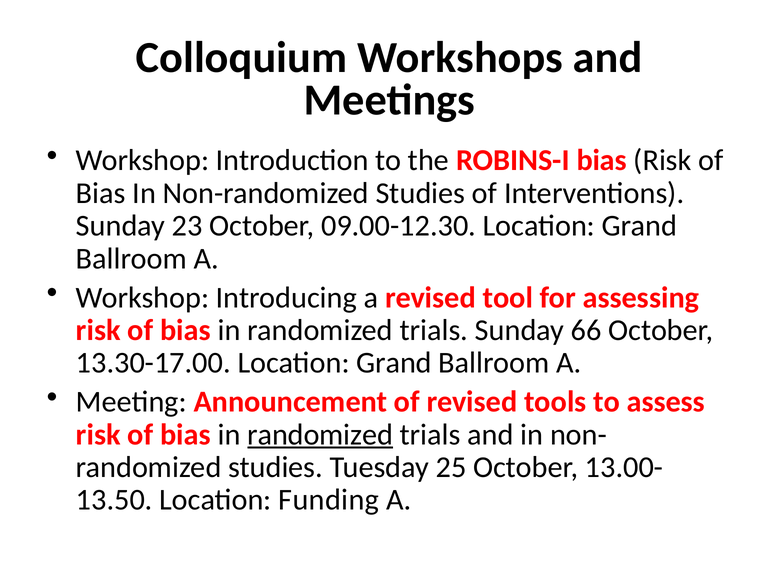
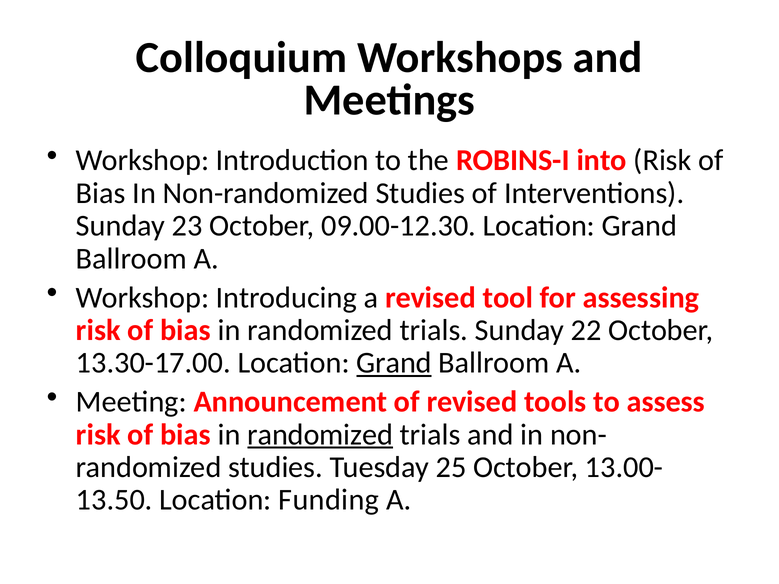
ROBINS-I bias: bias -> into (602, 161)
66: 66 -> 22 (586, 330)
Grand underline: none -> present (394, 363)
